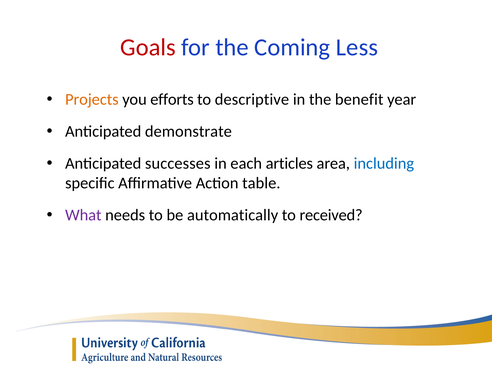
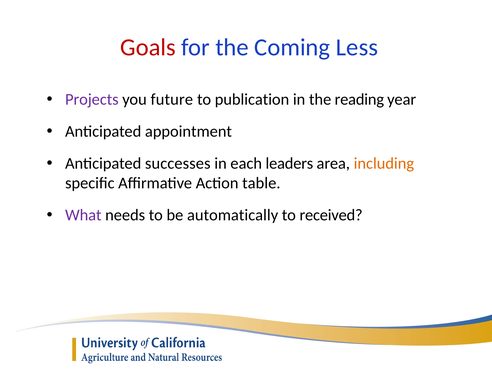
Projects colour: orange -> purple (92, 100)
efforts: efforts -> future (172, 100)
descriptive: descriptive -> publication (252, 100)
benefit: benefit -> reading (359, 100)
demonstrate: demonstrate -> appointment (188, 132)
articles: articles -> leaders (289, 164)
including colour: blue -> orange (384, 164)
